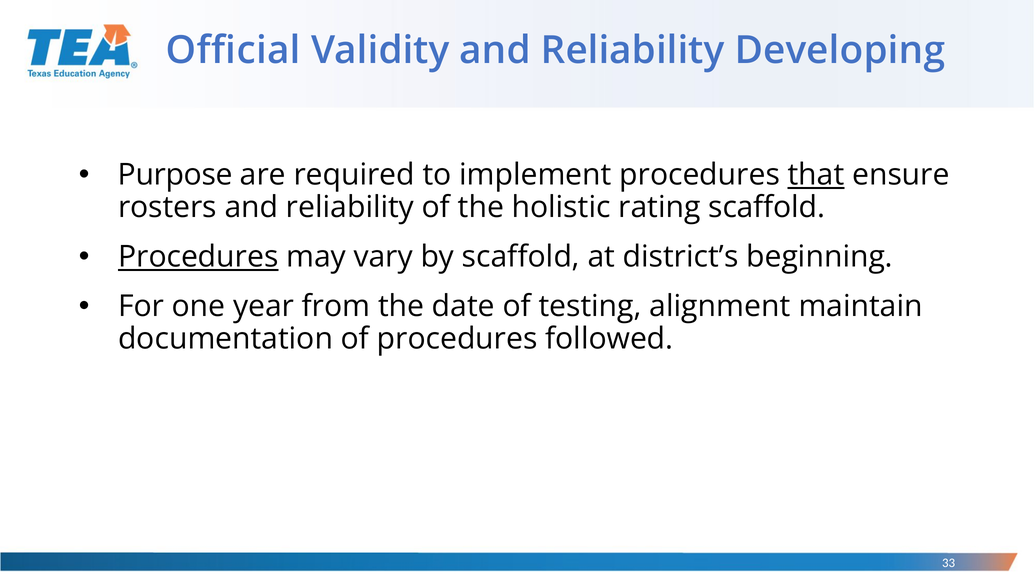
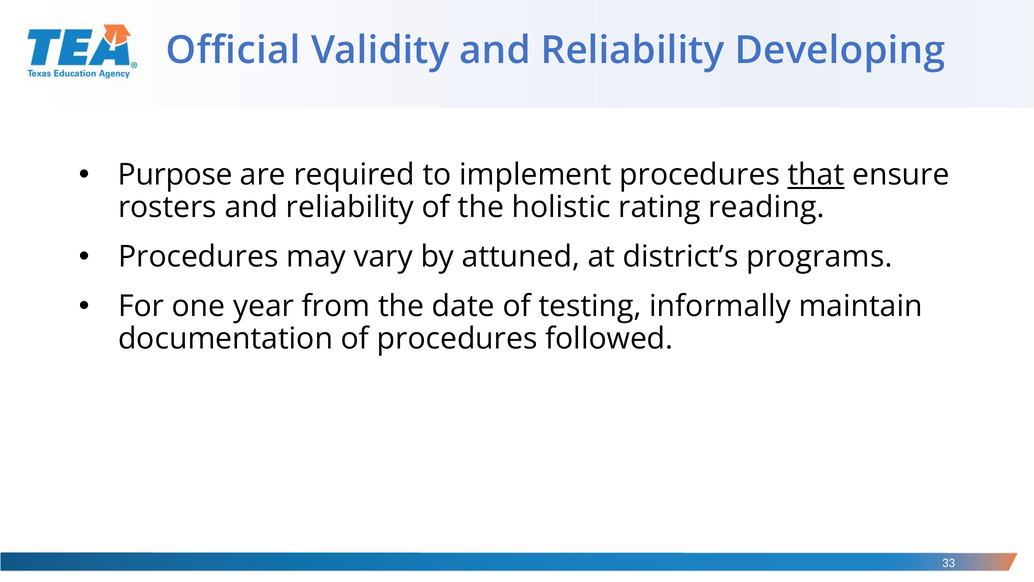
rating scaffold: scaffold -> reading (767, 207)
Procedures underline: present -> none (198, 257)
by scaffold: scaffold -> attuned (521, 257)
beginning: beginning -> programs (819, 257)
alignment: alignment -> informally (720, 306)
